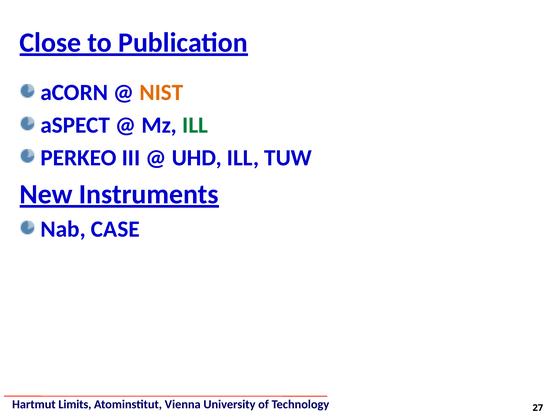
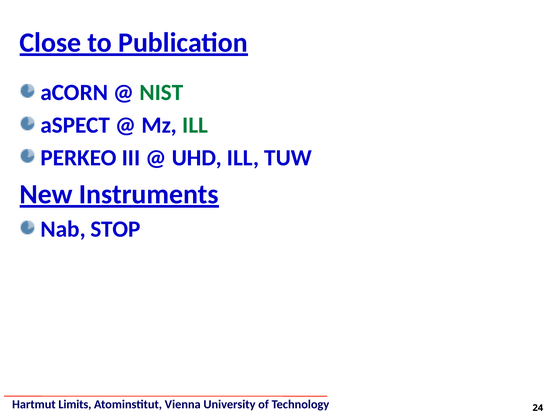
NIST colour: orange -> green (161, 93)
CASE: CASE -> STOP (116, 230)
27: 27 -> 24 (538, 408)
